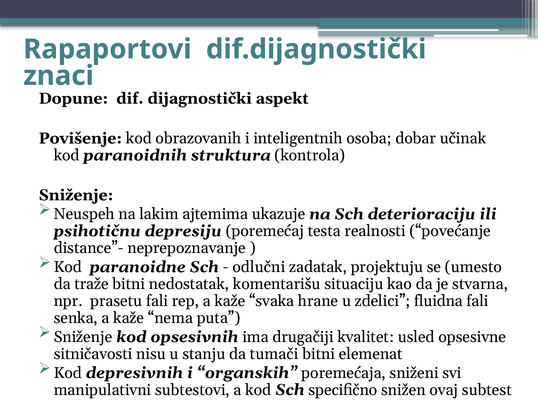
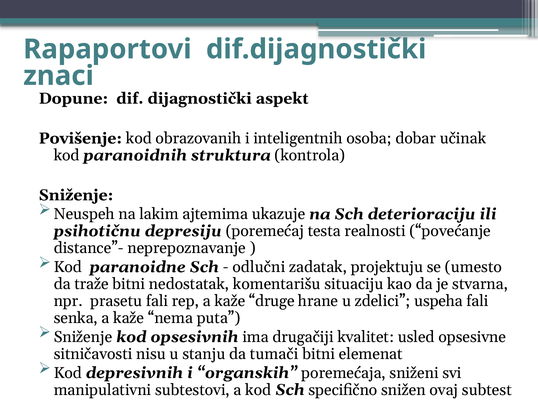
svaka: svaka -> druge (272, 301)
fluidna: fluidna -> uspeha (438, 301)
